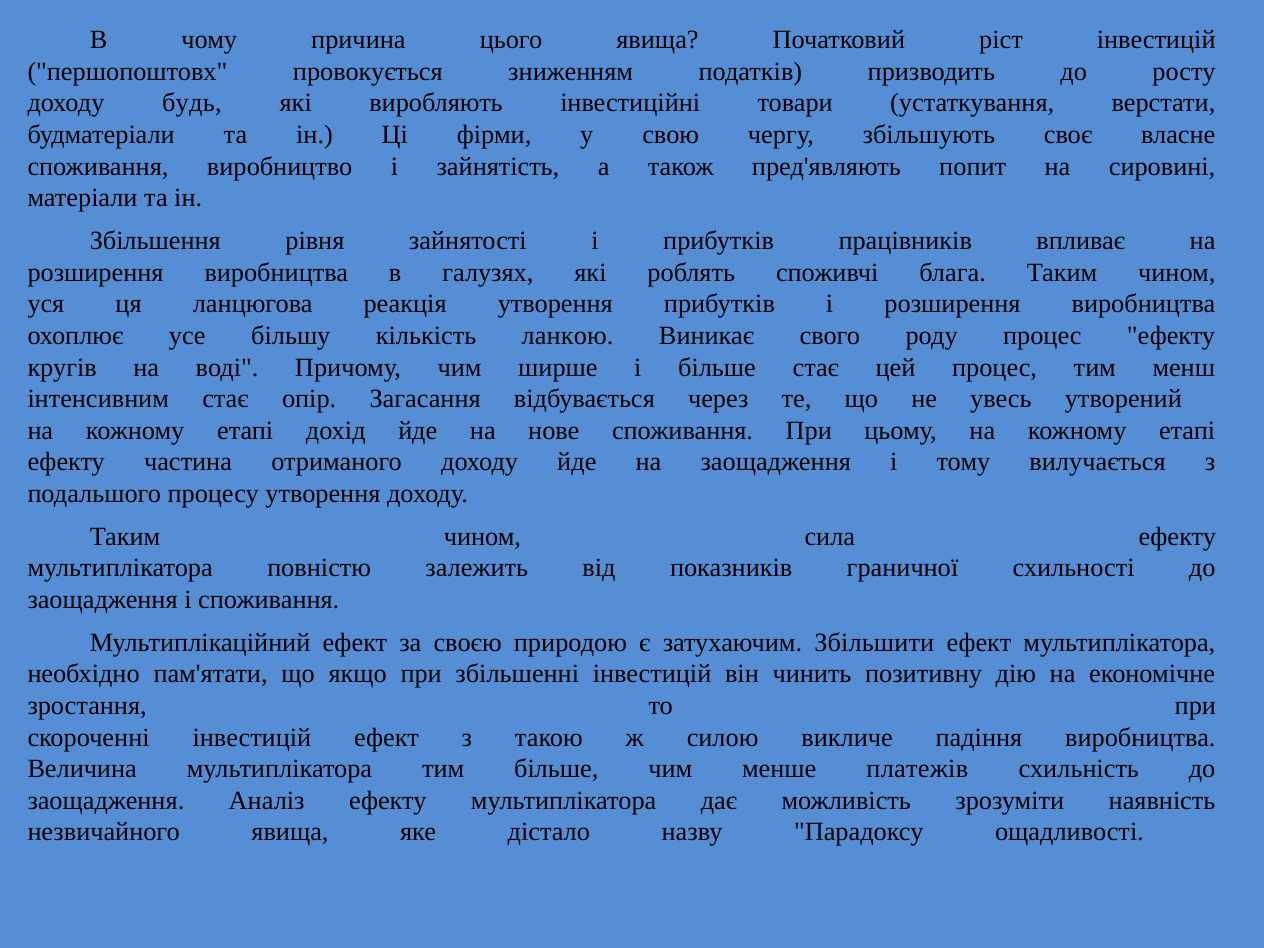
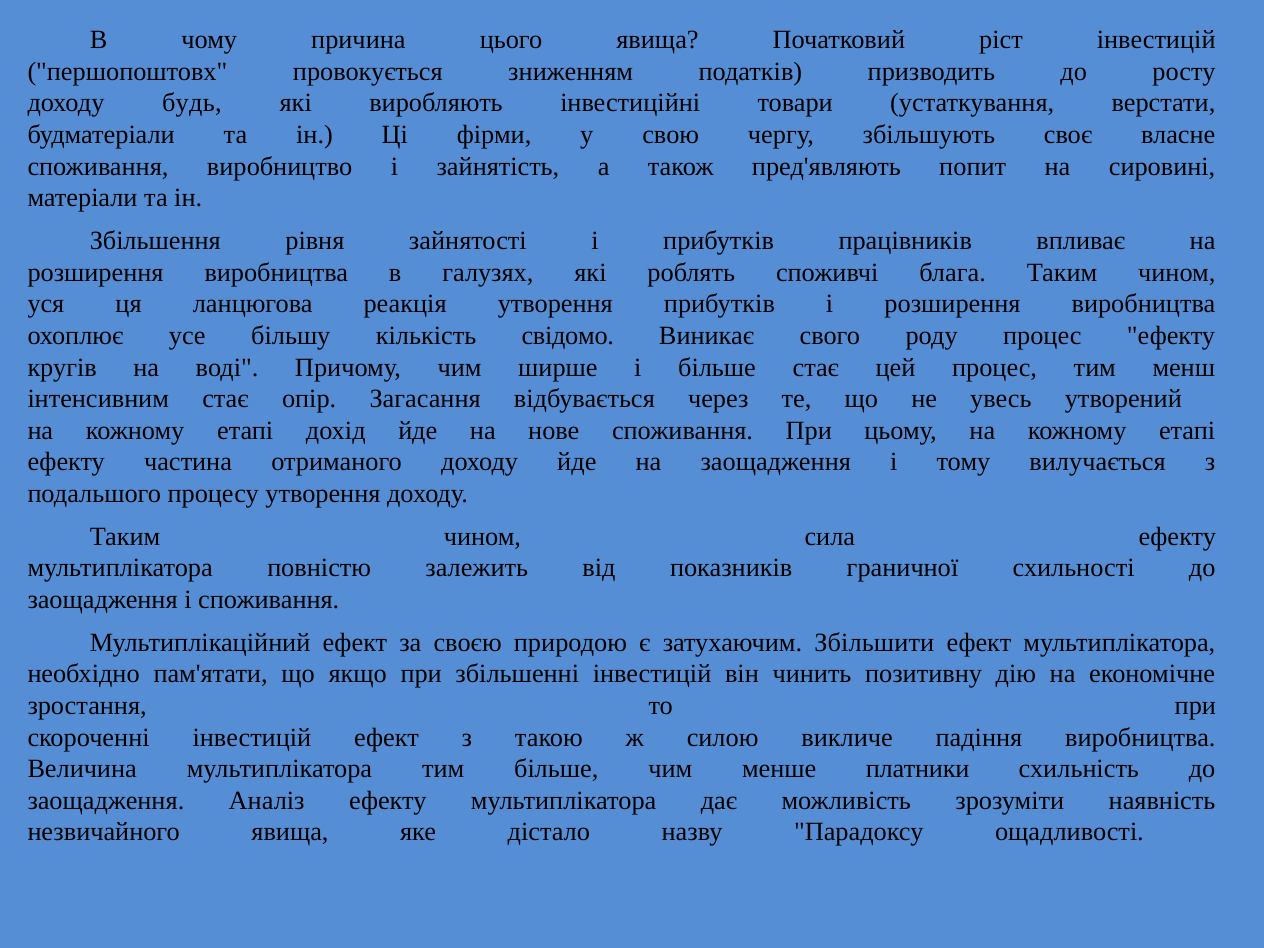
ланкою: ланкою -> свідомо (568, 336)
платежів: платежів -> платники (918, 769)
